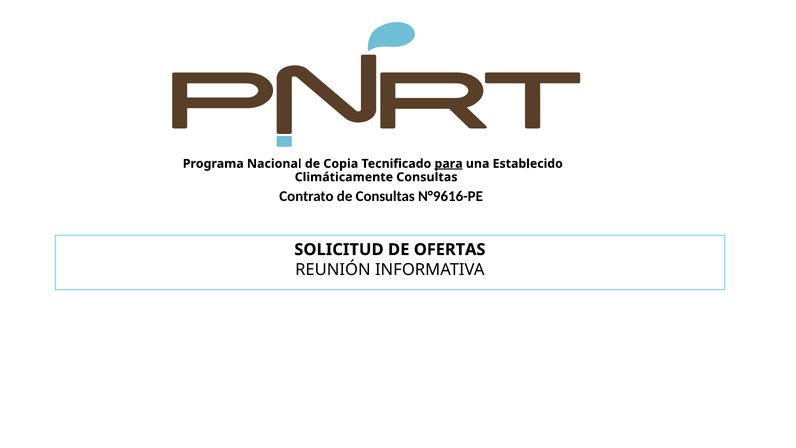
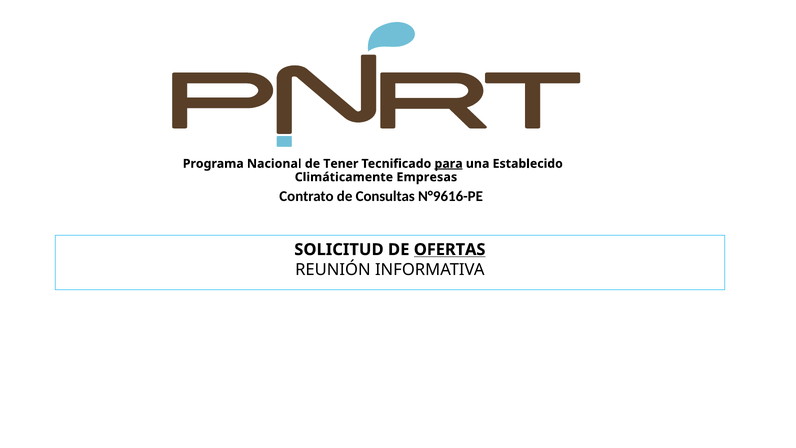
Copia: Copia -> Tener (341, 164)
Climáticamente Consultas: Consultas -> Empresas (427, 177)
OFERTAS underline: none -> present (450, 249)
